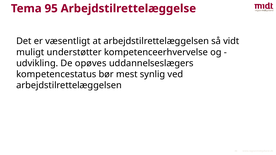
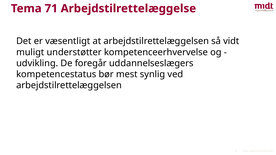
95: 95 -> 71 (51, 9)
opøves: opøves -> foregår (91, 63)
